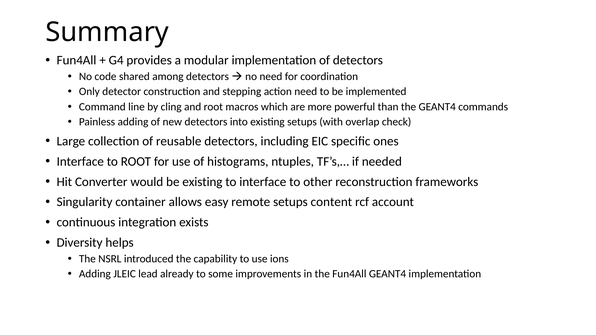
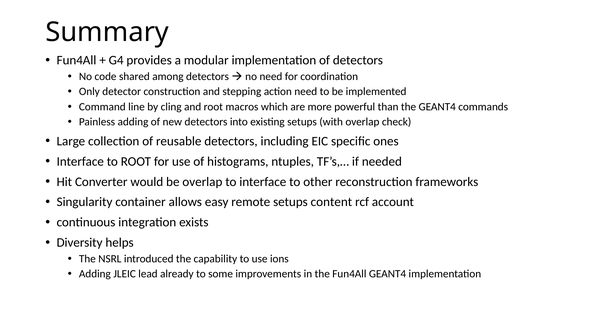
be existing: existing -> overlap (202, 182)
